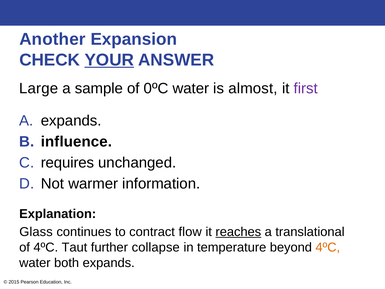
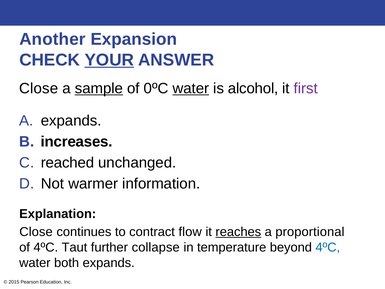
Large: Large -> Close (39, 88)
sample underline: none -> present (99, 88)
water underline: none -> present (191, 88)
almost: almost -> alcohol (253, 88)
influence: influence -> increases (77, 141)
requires: requires -> reached (68, 162)
Glass: Glass -> Close (36, 232)
translational: translational -> proportional (310, 232)
4ºC colour: orange -> blue (328, 247)
